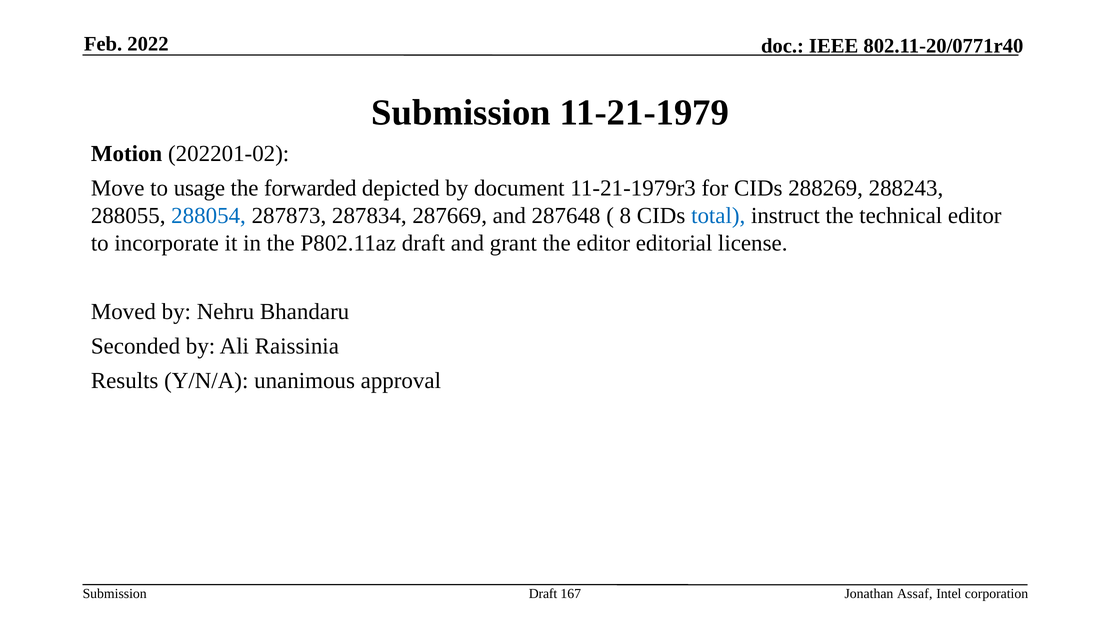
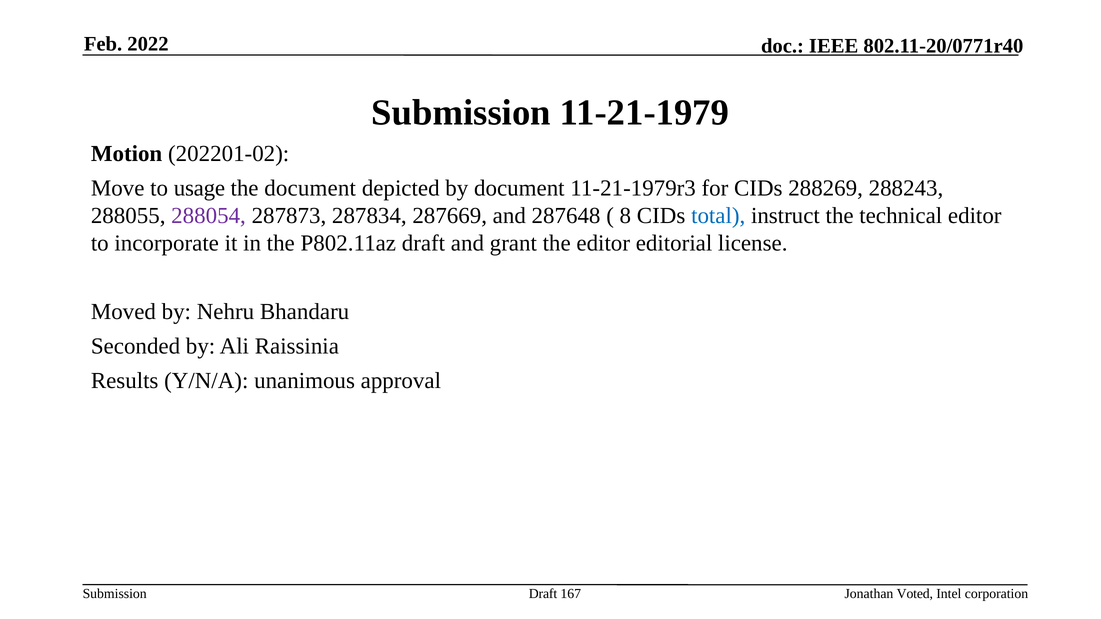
the forwarded: forwarded -> document (310, 188)
288054 colour: blue -> purple (209, 216)
Assaf: Assaf -> Voted (915, 594)
